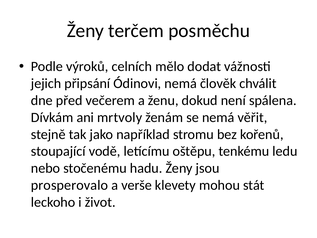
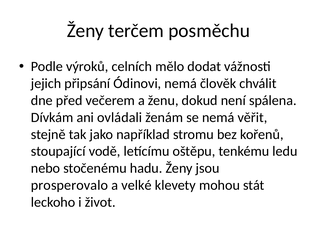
mrtvoly: mrtvoly -> ovládali (120, 117)
verše: verše -> velké (137, 185)
